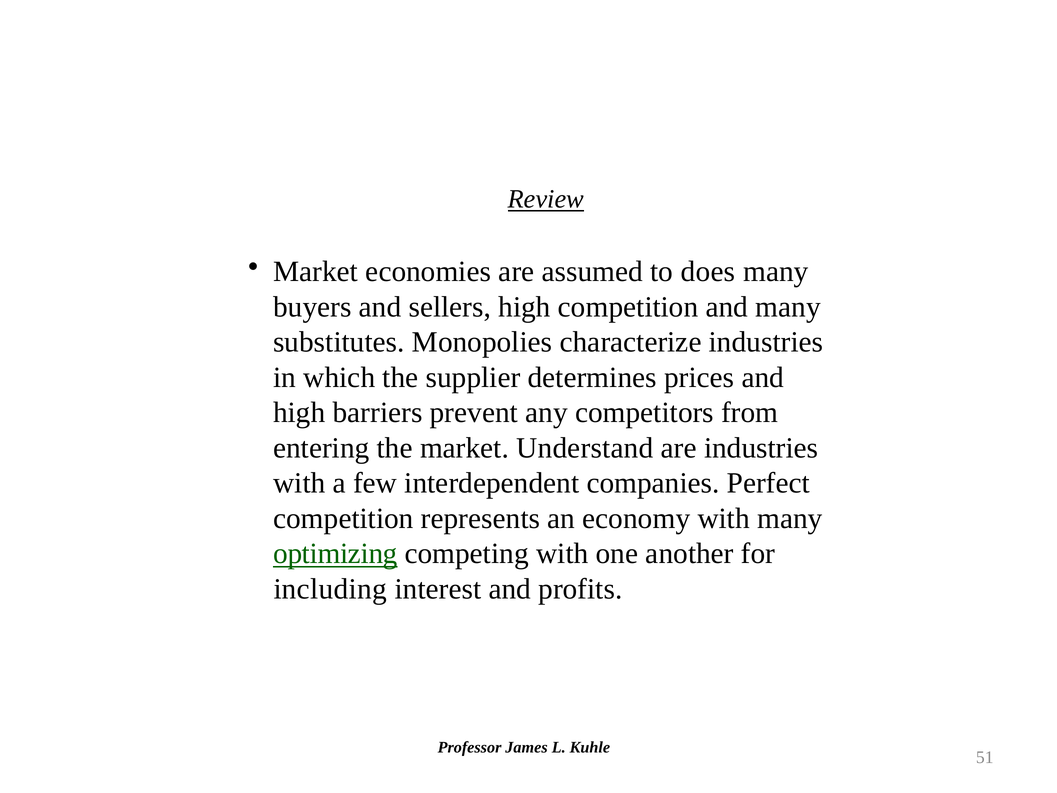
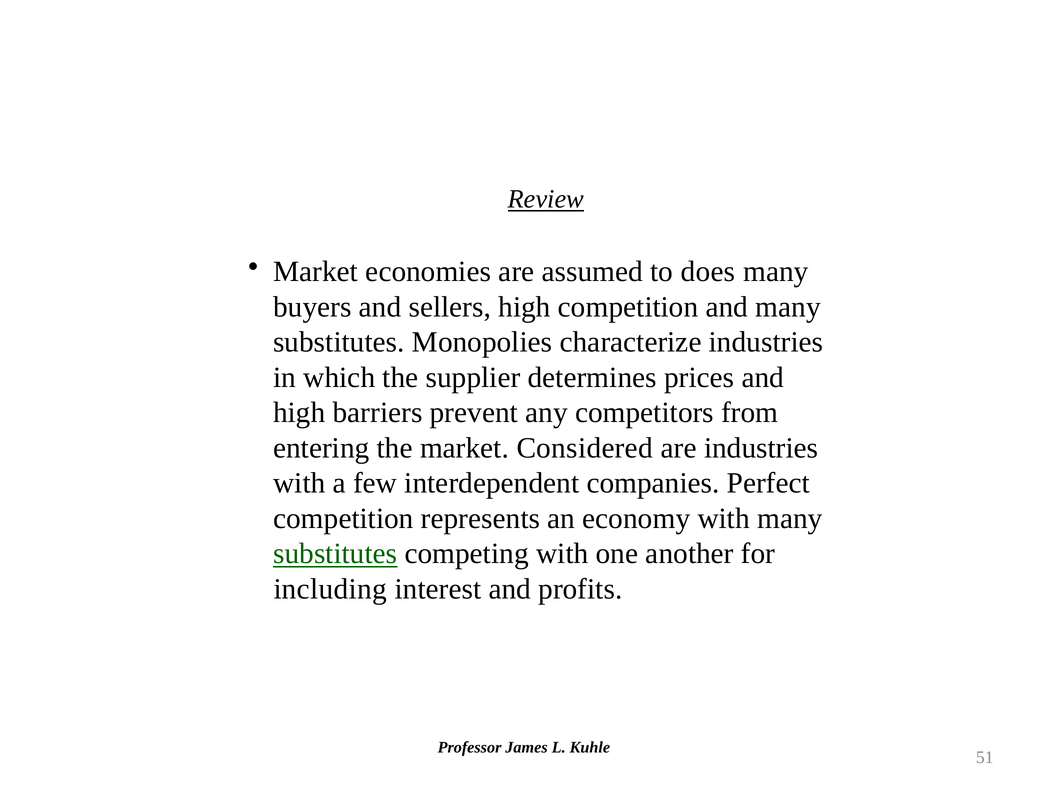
Understand: Understand -> Considered (585, 448)
optimizing: optimizing -> substitutes (335, 553)
